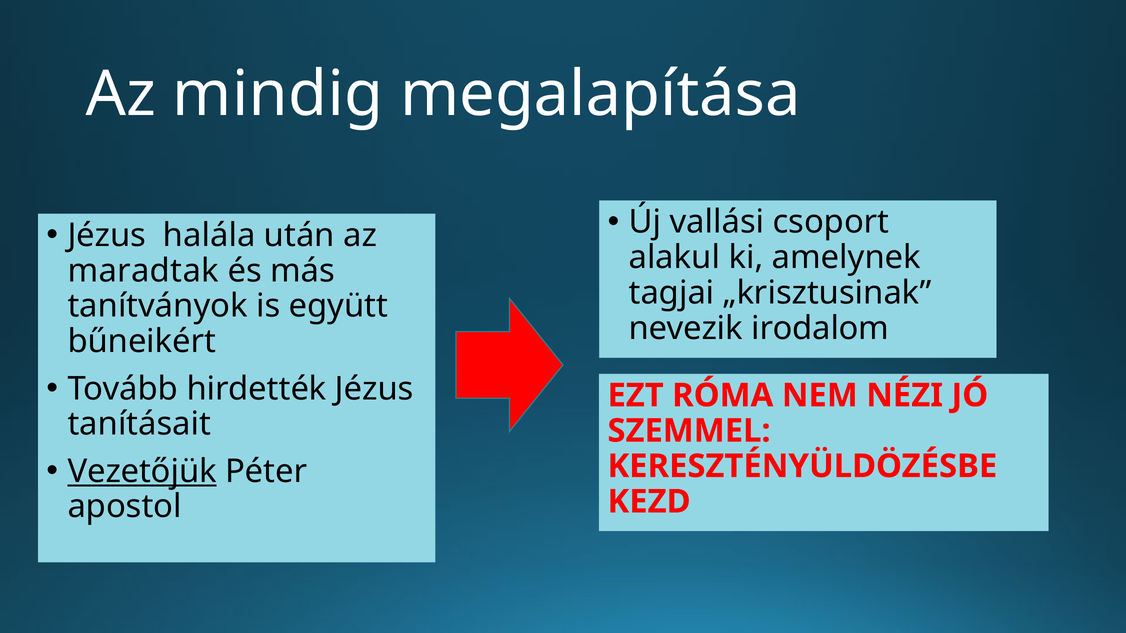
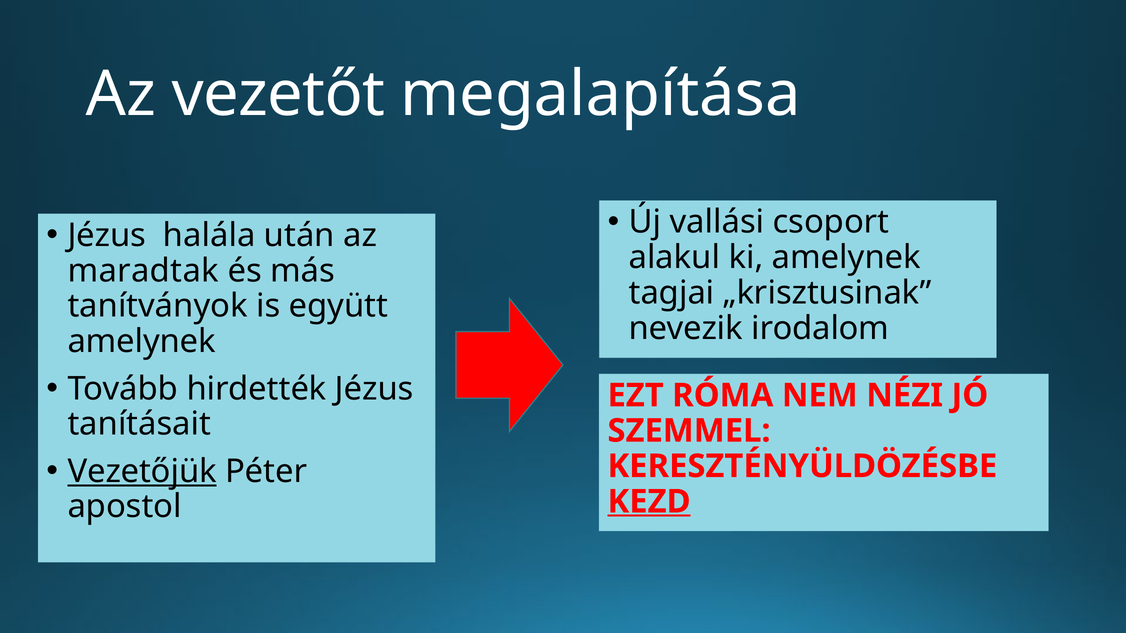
mindig: mindig -> vezetőt (278, 95)
bűneikért: bűneikért -> amelynek (142, 342)
KEZD underline: none -> present (649, 502)
